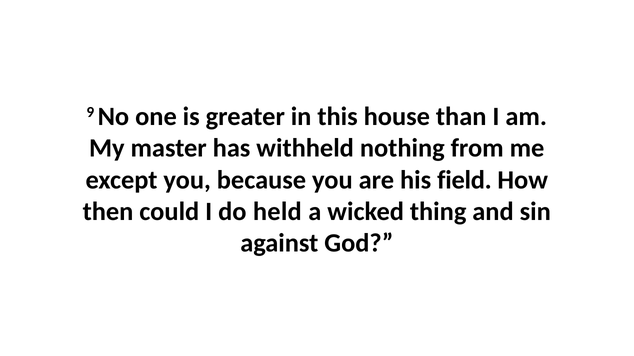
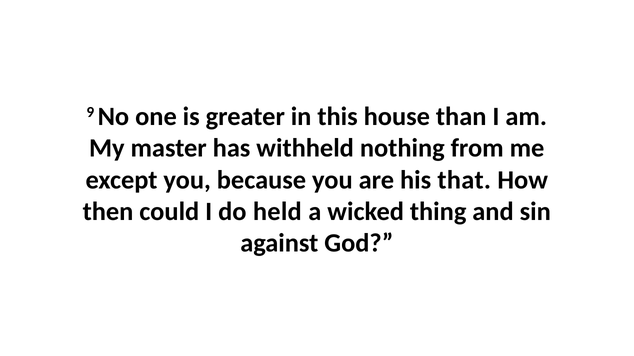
field: field -> that (464, 180)
